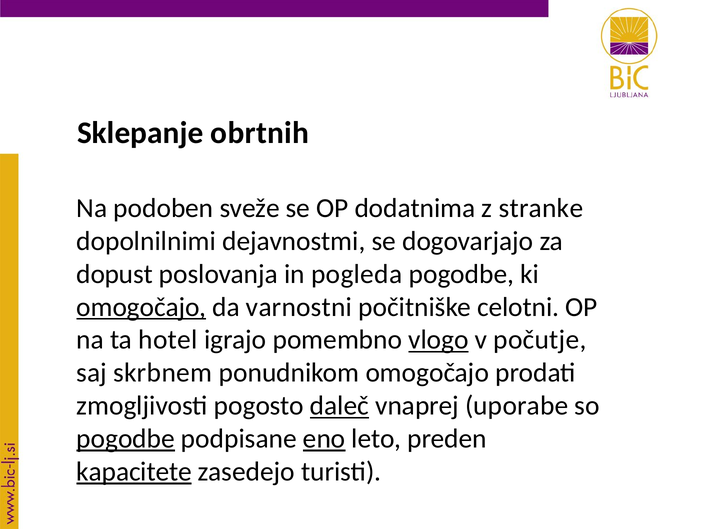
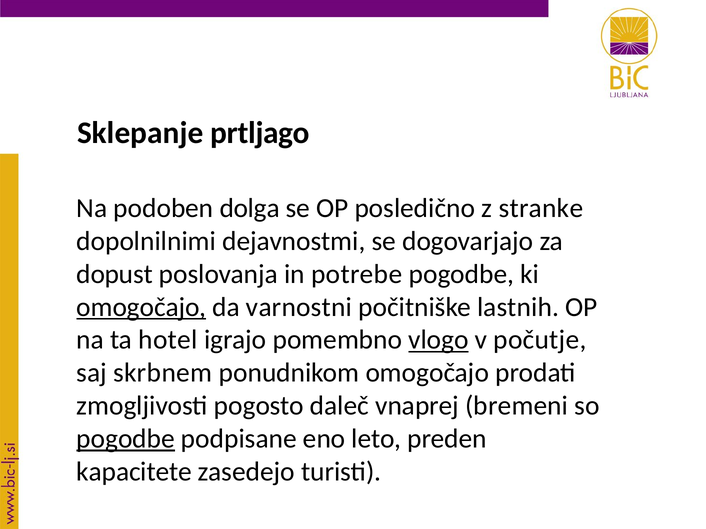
obrtnih: obrtnih -> prtljago (260, 133)
sveže: sveže -> dolga (250, 208)
dodatnima: dodatnima -> posledično (415, 208)
pogleda: pogleda -> potrebe (357, 274)
celotni: celotni -> lastnih (518, 307)
daleč underline: present -> none (339, 406)
uporabe: uporabe -> bremeni (517, 406)
eno underline: present -> none (324, 439)
kapacitete underline: present -> none (134, 472)
